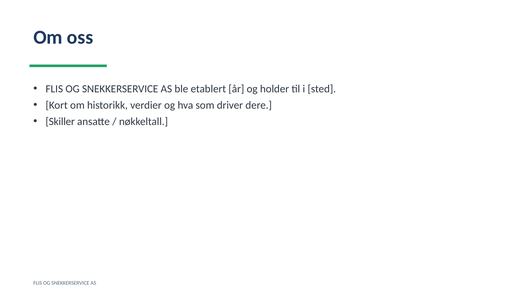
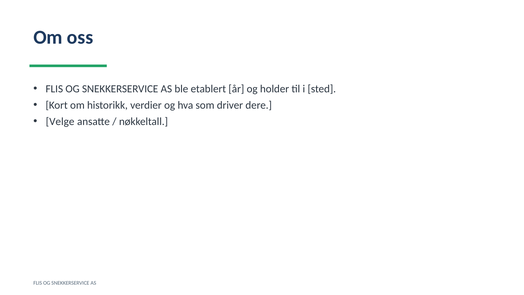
Skiller: Skiller -> Velge (60, 122)
